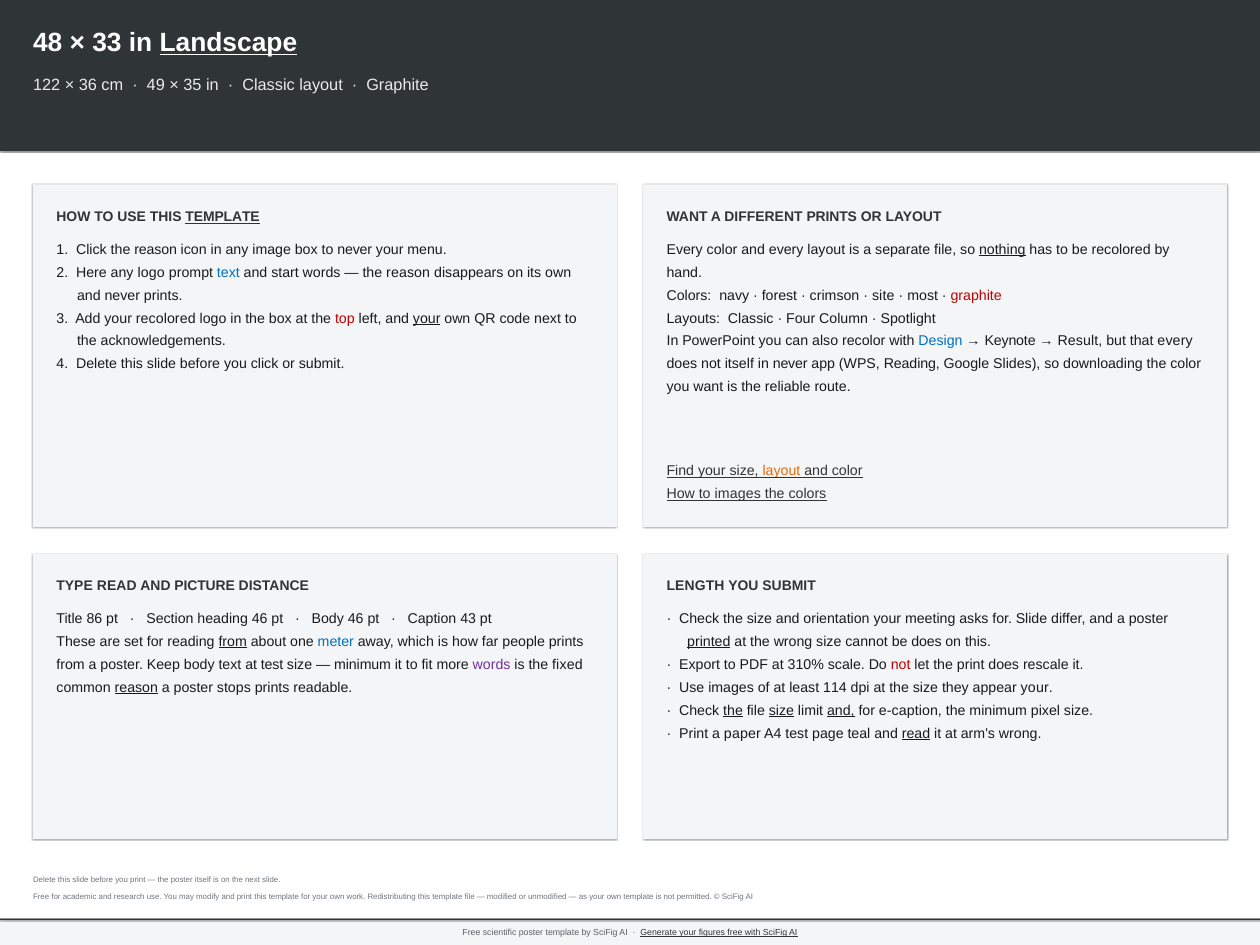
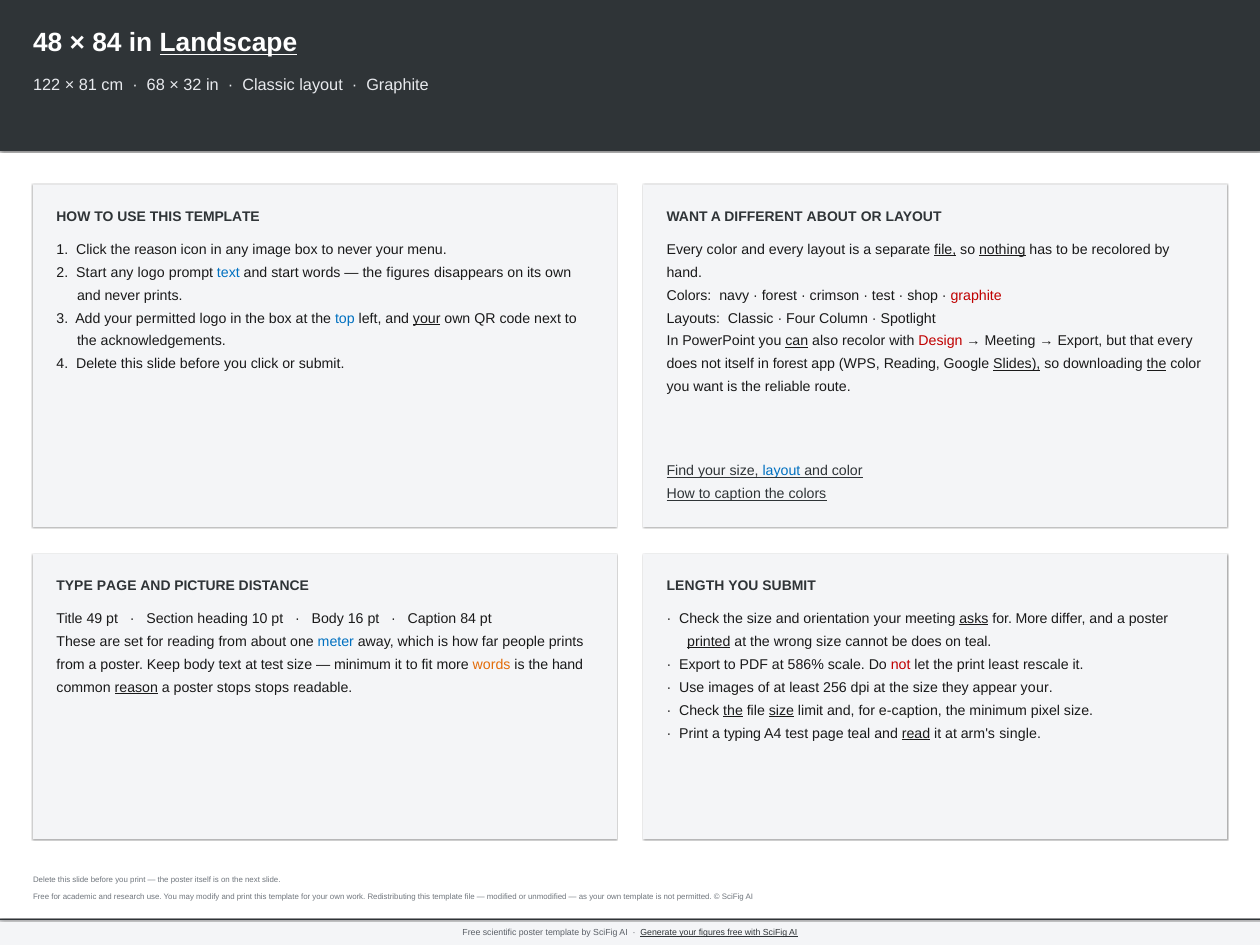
33: 33 -> 84 (107, 43)
36: 36 -> 81 (88, 85)
49: 49 -> 68 (156, 85)
35: 35 -> 32 (192, 85)
TEMPLATE underline: present -> none (223, 217)
DIFFERENT PRINTS: PRINTS -> ABOUT (832, 217)
file underline: none -> present (945, 250)
2 Here: Here -> Start (91, 272)
reason: reason -> figures (408, 272)
site: site -> test (883, 295)
most: most -> shop (923, 295)
your recolored: recolored -> permitted (166, 318)
top colour: red -> blue (345, 318)
can underline: none -> present (797, 341)
Design colour: blue -> red (940, 341)
Keynote: Keynote -> Meeting (1010, 341)
Result: Result -> Export (1080, 341)
in never: never -> forest (790, 364)
Slides underline: none -> present (1017, 364)
the underline: none -> present (1157, 364)
layout colour: orange -> blue (781, 471)
to images: images -> caption (738, 494)
TYPE READ: READ -> PAGE (117, 586)
86: 86 -> 49 (94, 619)
heading 46: 46 -> 10 (260, 619)
Body 46: 46 -> 16 (356, 619)
Caption 43: 43 -> 84 (468, 619)
asks underline: none -> present (974, 619)
for Slide: Slide -> More (1032, 619)
from underline: present -> none (233, 642)
on this: this -> teal (978, 642)
words colour: purple -> orange (492, 665)
the fixed: fixed -> hand (568, 665)
310%: 310% -> 586% (806, 665)
print does: does -> least (1004, 665)
stops prints: prints -> stops (272, 688)
114: 114 -> 256 (835, 688)
and underline: present -> none (841, 711)
paper: paper -> typing (743, 734)
arm's wrong: wrong -> single (1020, 734)
